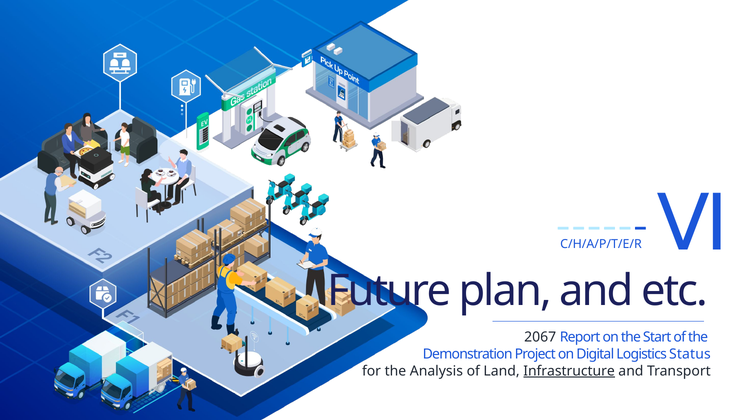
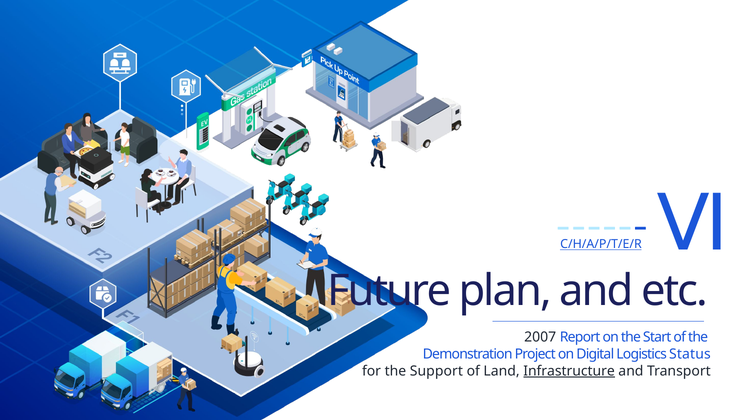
C/H/A/P/T/E/R underline: none -> present (601, 244)
2067: 2067 -> 2007 (540, 337)
Analysis: Analysis -> Support (436, 371)
